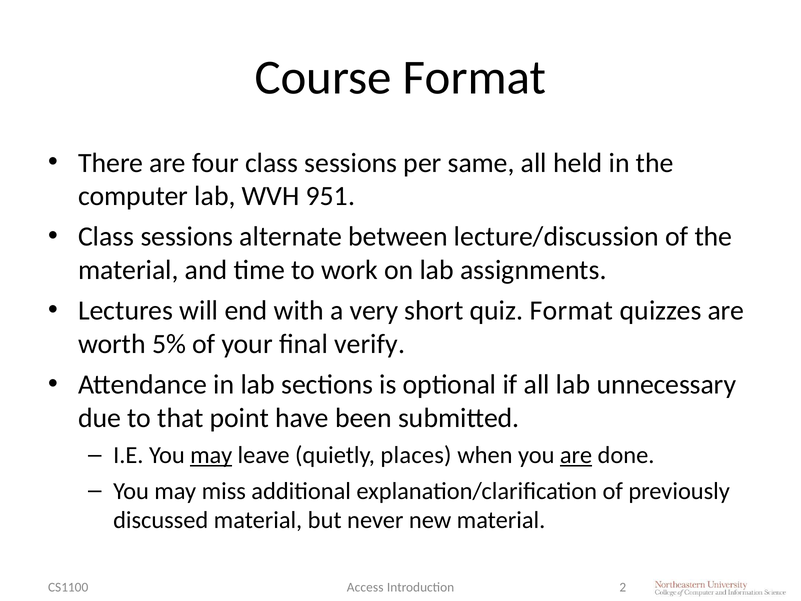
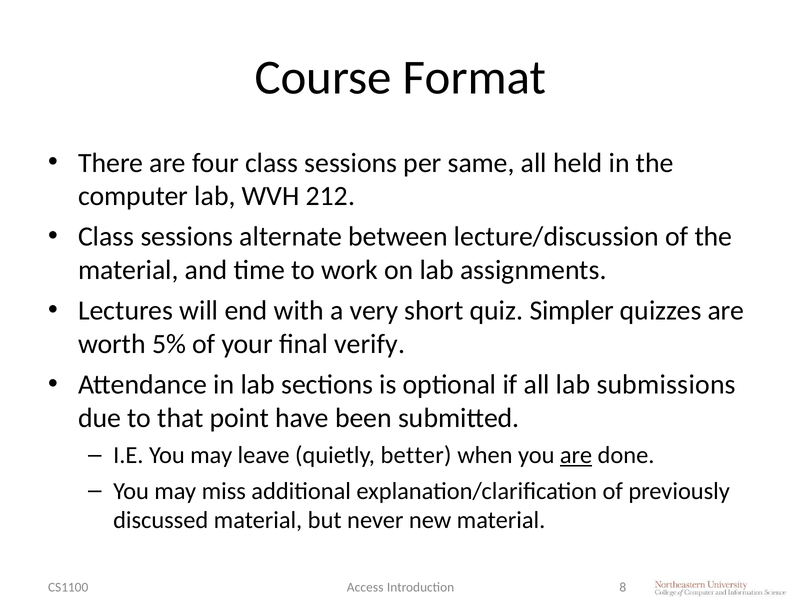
951: 951 -> 212 (330, 196)
quiz Format: Format -> Simpler (572, 311)
unnecessary: unnecessary -> submissions (666, 384)
may underline: present -> none (211, 455)
places: places -> better (416, 455)
2: 2 -> 8 (623, 587)
